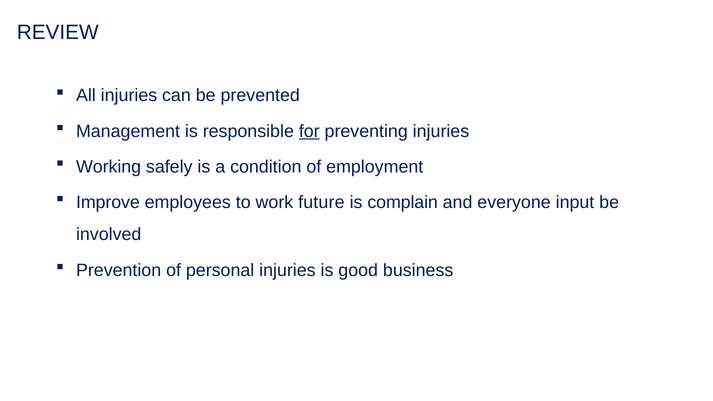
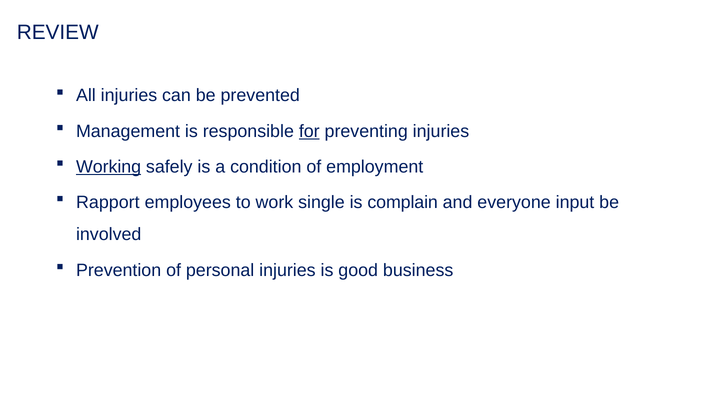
Working underline: none -> present (109, 167)
Improve: Improve -> Rapport (108, 203)
future: future -> single (321, 203)
